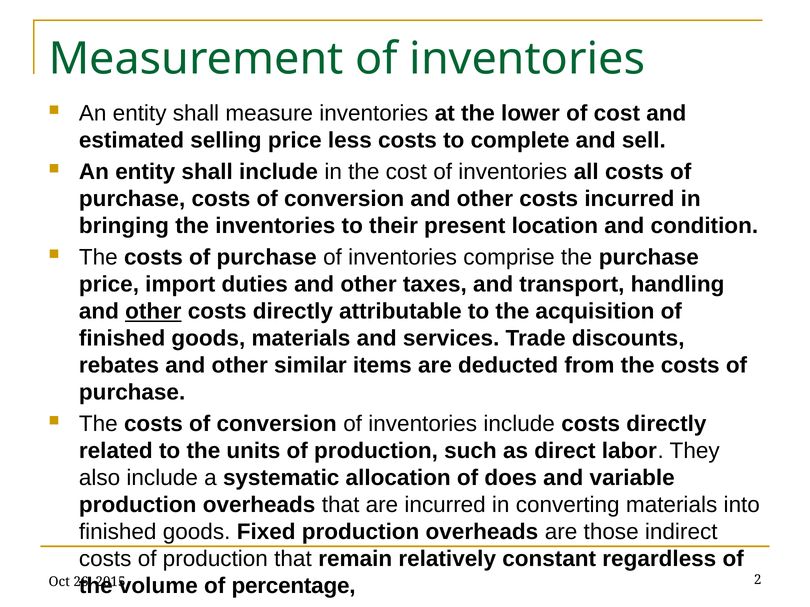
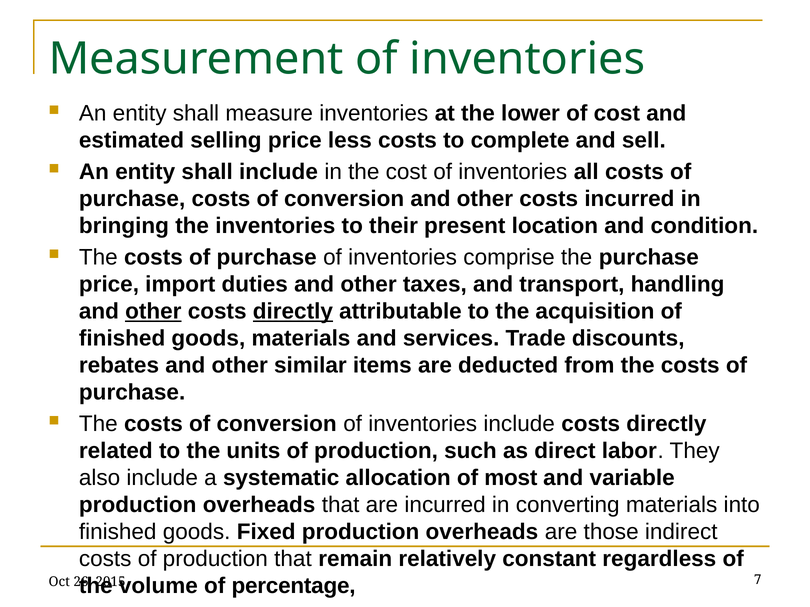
directly underline: none -> present (293, 312)
does: does -> most (511, 478)
2: 2 -> 7 (758, 580)
